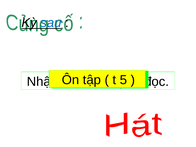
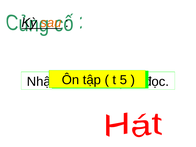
sau colour: blue -> orange (51, 23)
